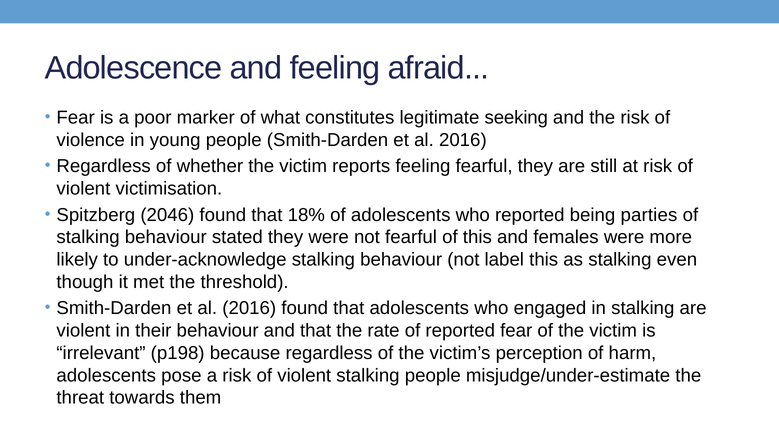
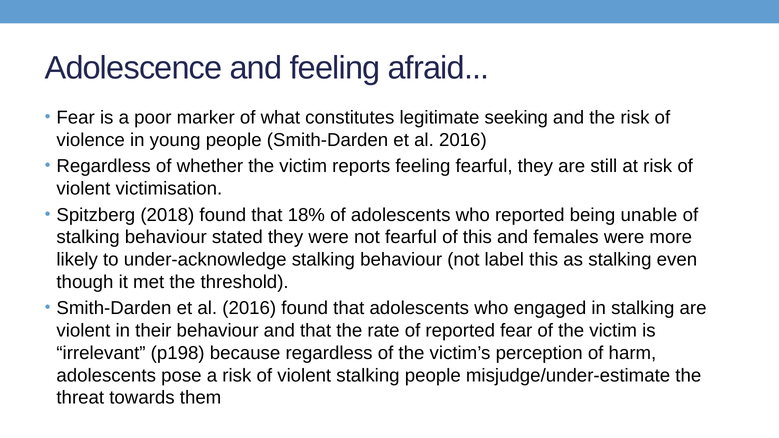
2046: 2046 -> 2018 (167, 215)
parties: parties -> unable (649, 215)
